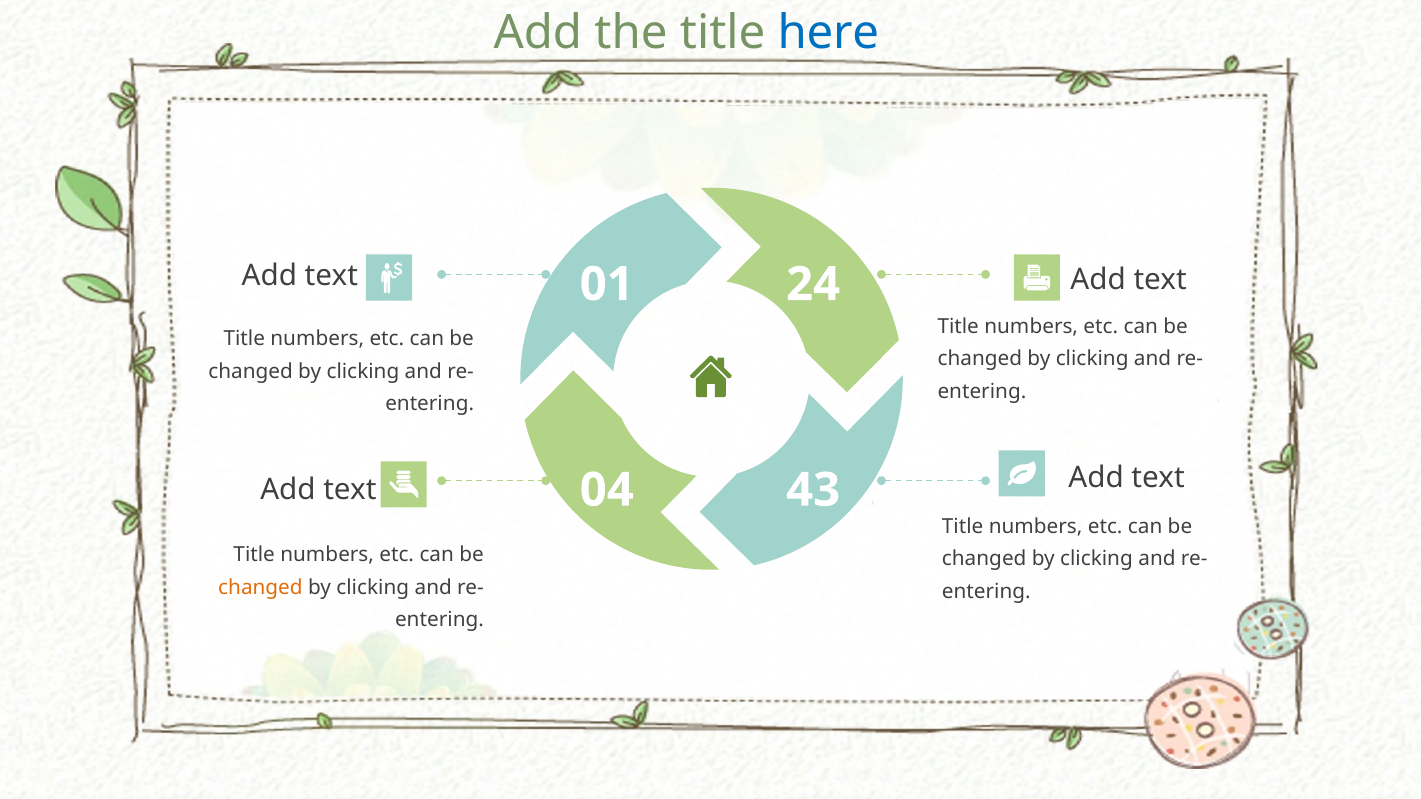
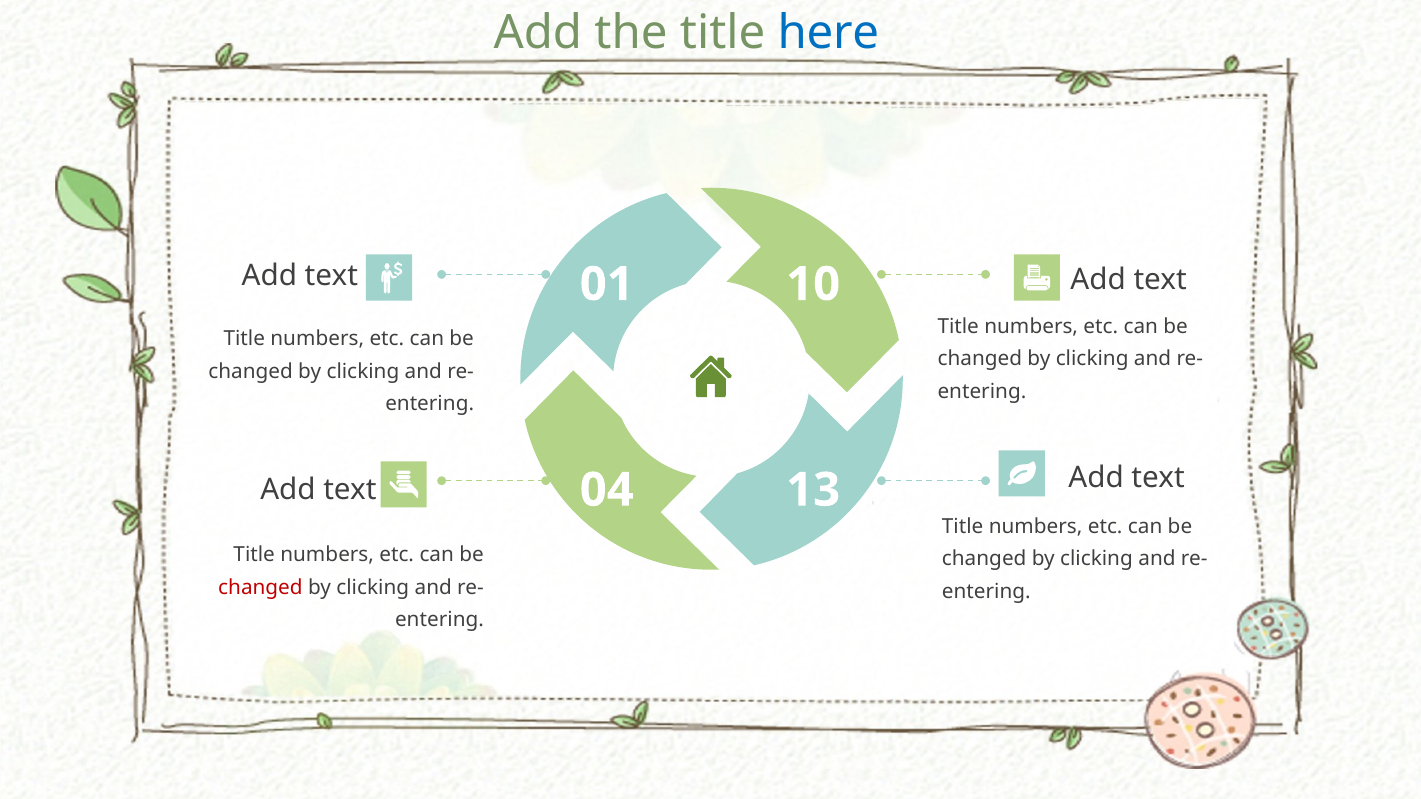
24: 24 -> 10 (813, 284)
43: 43 -> 13 (813, 490)
changed colour: orange -> red (260, 587)
